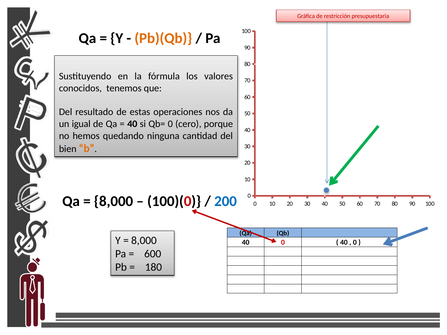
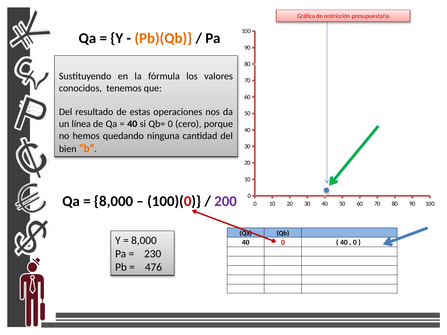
igual: igual -> línea (81, 124)
200 colour: blue -> purple (226, 202)
600: 600 -> 230 (153, 254)
180: 180 -> 476 (153, 267)
